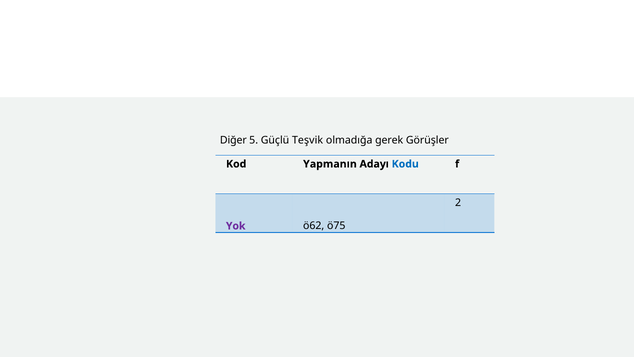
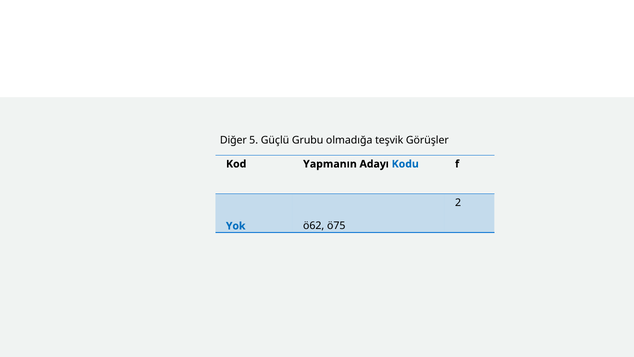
Teşvik: Teşvik -> Grubu (308, 140)
gerek: gerek -> teşvik (389, 140)
Yok colour: purple -> blue (236, 226)
